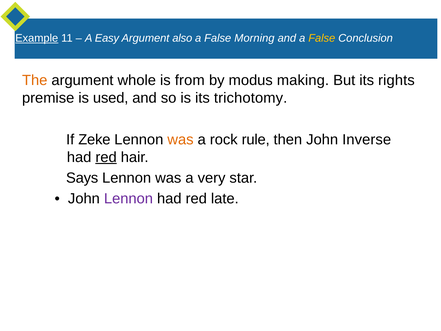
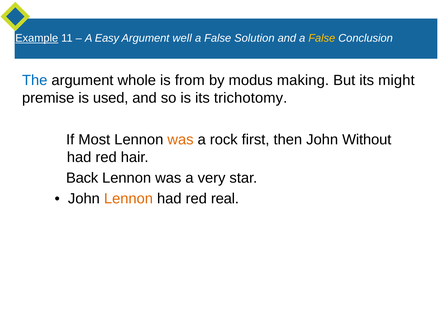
also: also -> well (182, 38)
Morning: Morning -> Solution (254, 38)
The colour: orange -> blue (35, 80)
rights: rights -> might (396, 80)
Zeke: Zeke -> Most (94, 139)
rule: rule -> first (256, 139)
Inverse: Inverse -> Without (367, 139)
red underline: present -> none (106, 157)
Says: Says -> Back (82, 178)
Lennon colour: purple -> orange (128, 198)
late: late -> real (225, 198)
